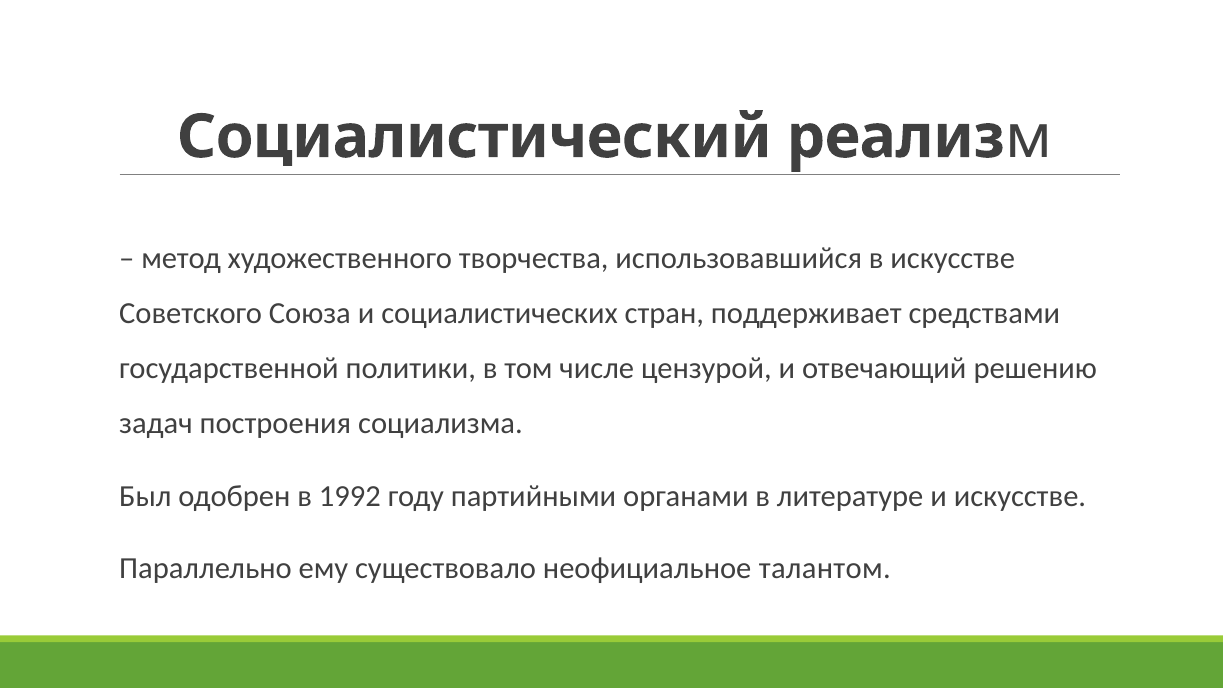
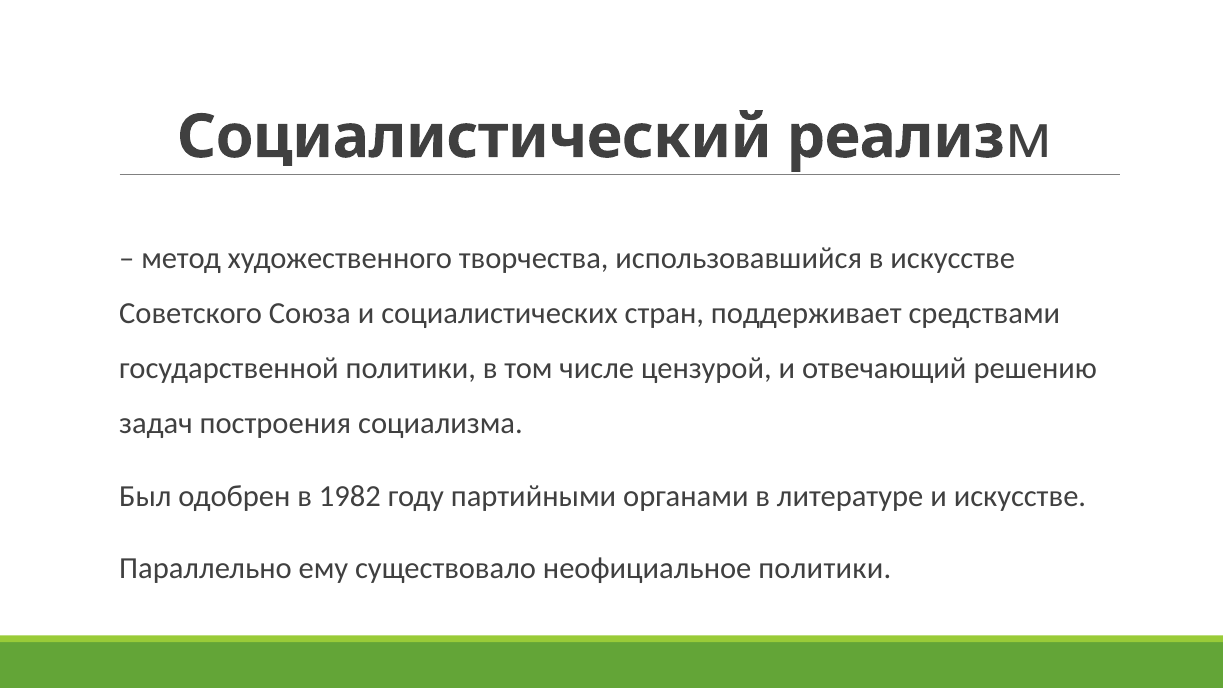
1992: 1992 -> 1982 (350, 496)
неофициальное талантом: талантом -> политики (825, 569)
